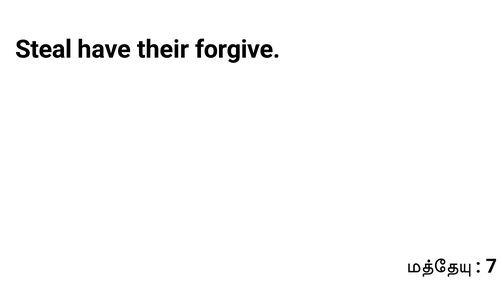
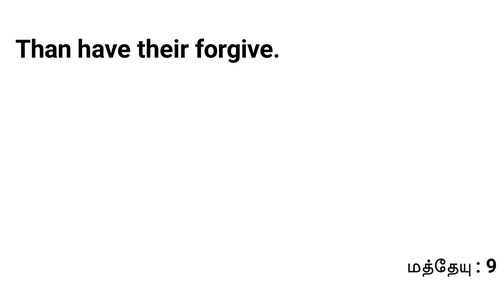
Steal: Steal -> Than (43, 49)
7: 7 -> 9 (491, 267)
